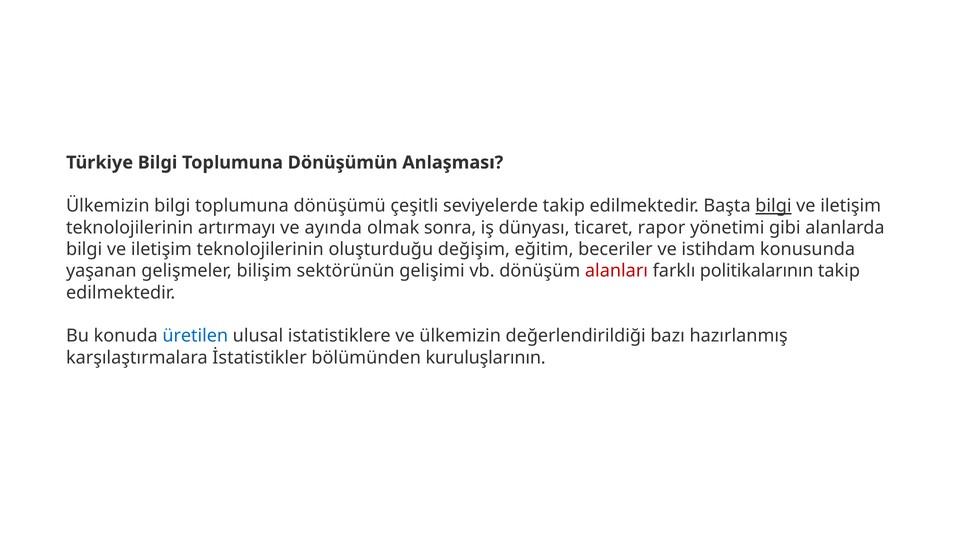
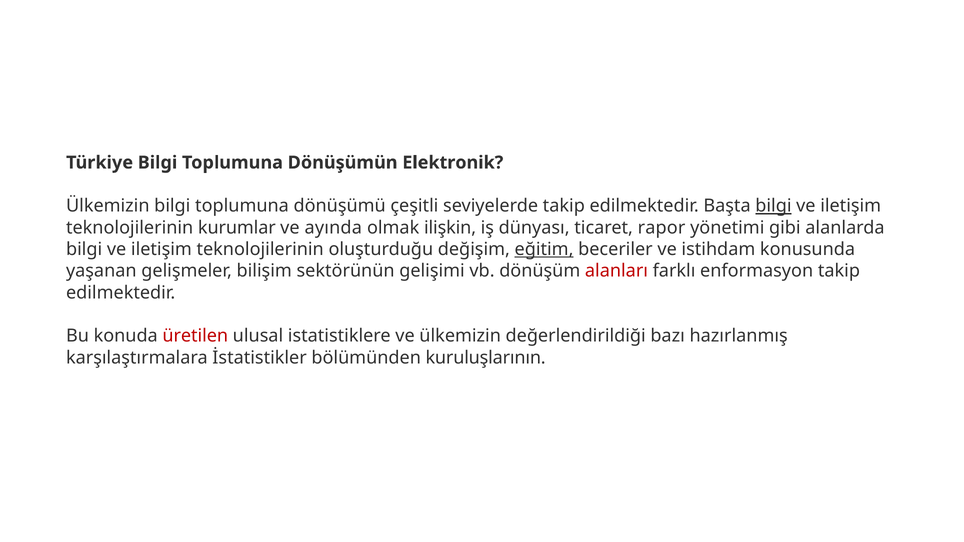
Anlaşması: Anlaşması -> Elektronik (453, 163)
artırmayı: artırmayı -> kurumlar (237, 228)
sonra: sonra -> ilişkin (450, 228)
eğitim underline: none -> present (544, 249)
politikalarının: politikalarının -> enformasyon (757, 271)
üretilen colour: blue -> red (195, 336)
